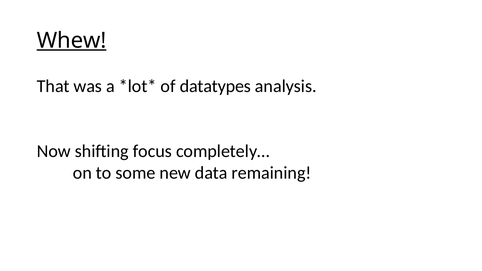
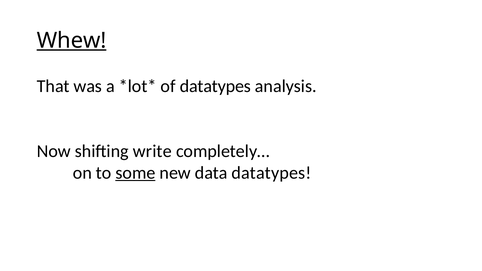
focus: focus -> write (152, 151)
some underline: none -> present (135, 173)
data remaining: remaining -> datatypes (271, 173)
